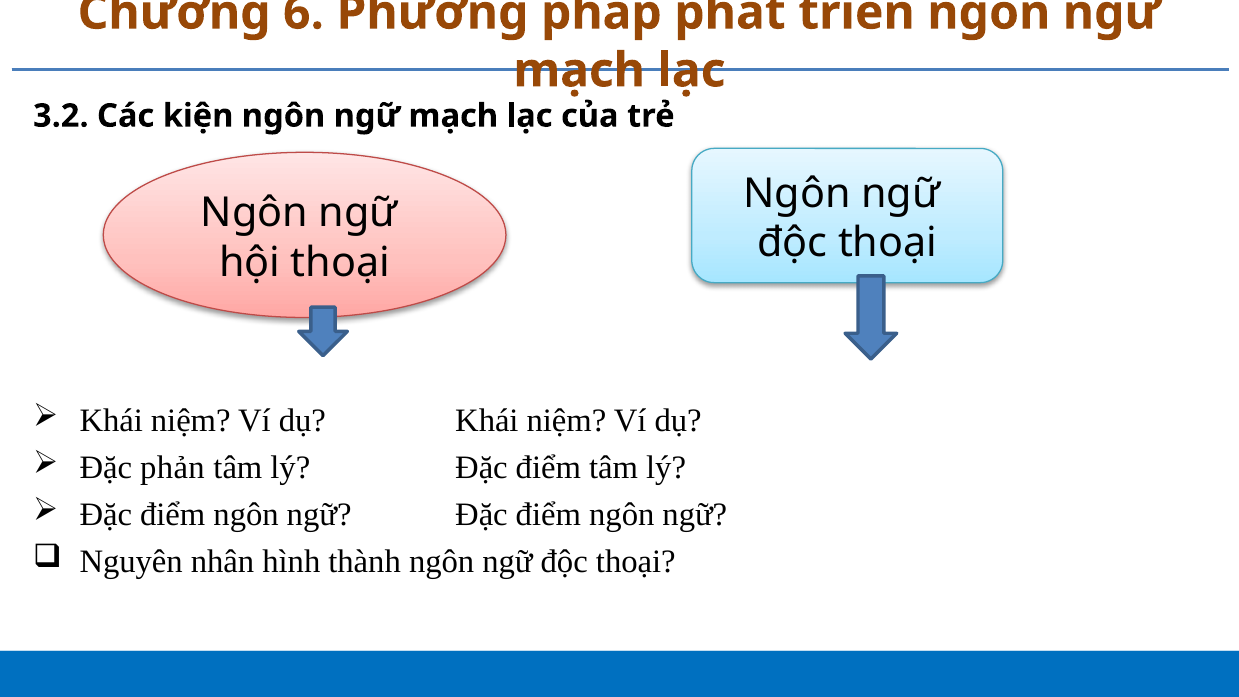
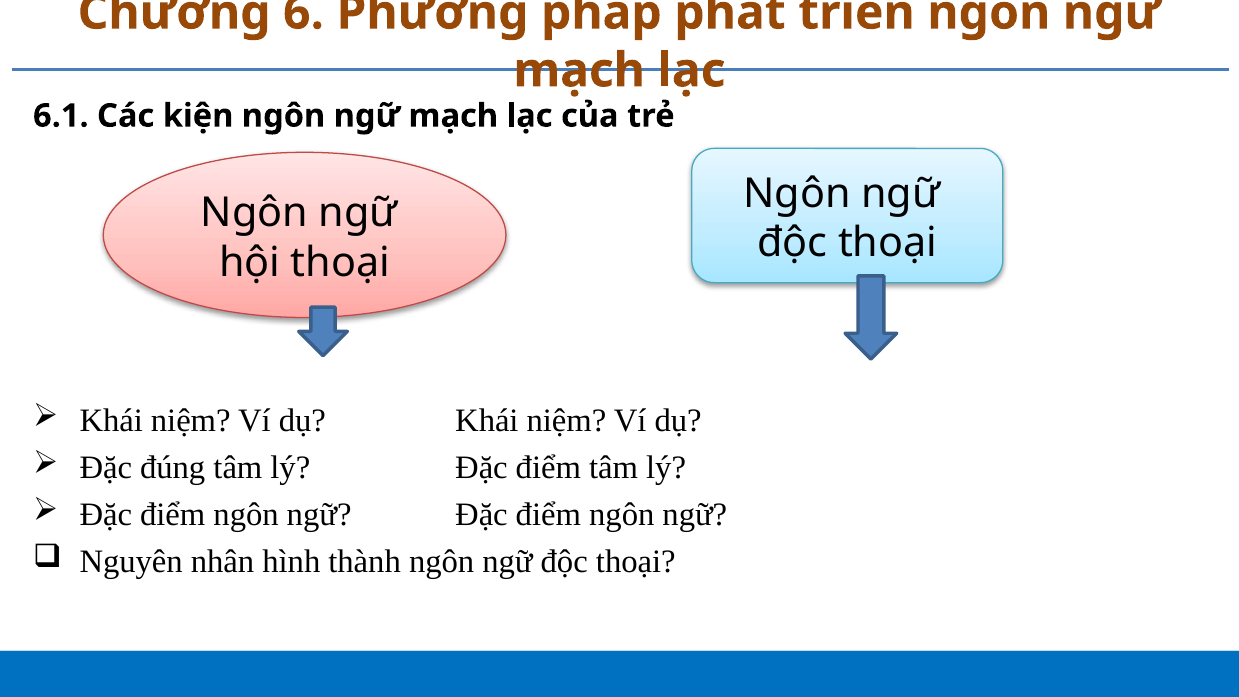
3.2: 3.2 -> 6.1 (61, 116)
phản: phản -> đúng (173, 468)
